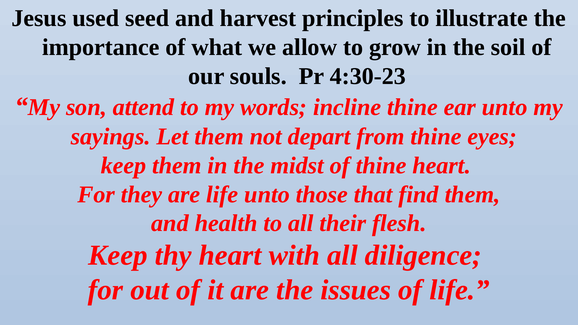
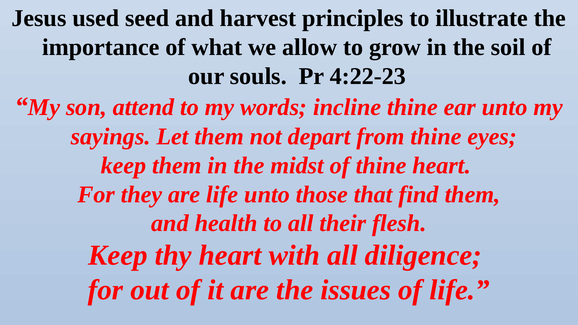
4:30-23: 4:30-23 -> 4:22-23 (368, 76)
